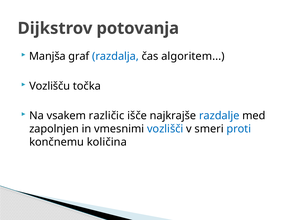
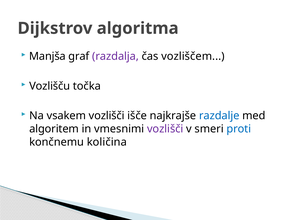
potovanja: potovanja -> algoritma (138, 28)
razdalja colour: blue -> purple (116, 56)
algoritem: algoritem -> vozliščem (193, 56)
vsakem različic: različic -> vozlišči (107, 116)
zapolnjen: zapolnjen -> algoritem (54, 129)
vozlišči colour: blue -> purple (165, 129)
